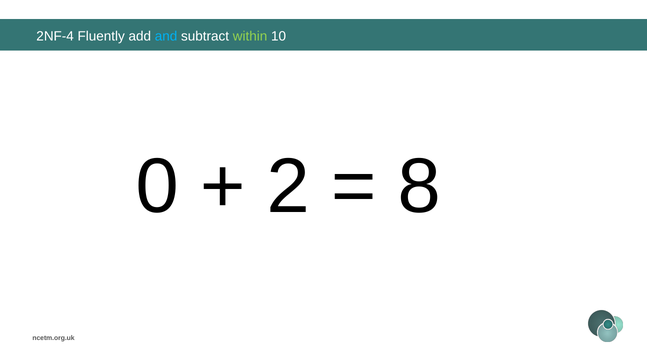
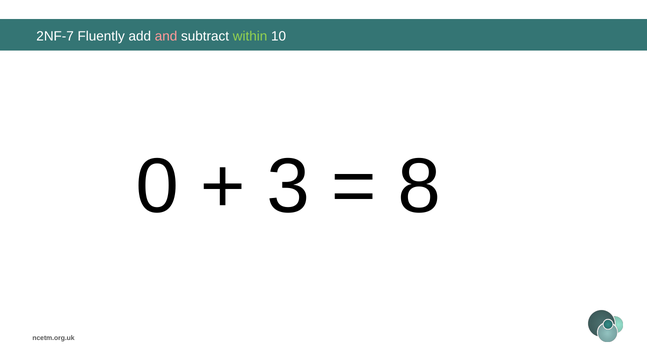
2NF-4: 2NF-4 -> 2NF-7 (55, 36)
and colour: light blue -> pink (166, 36)
2: 2 -> 3 (288, 187)
